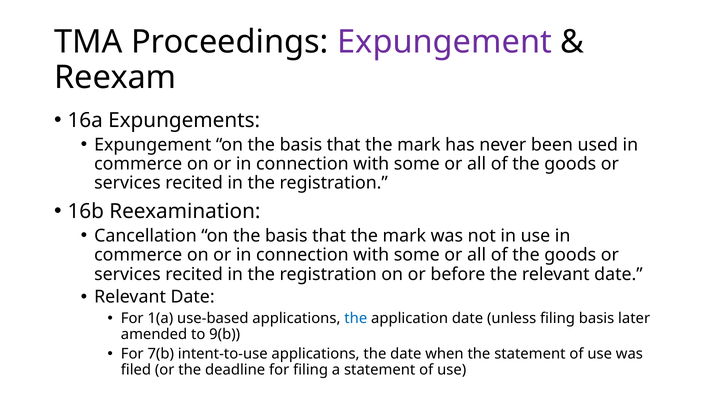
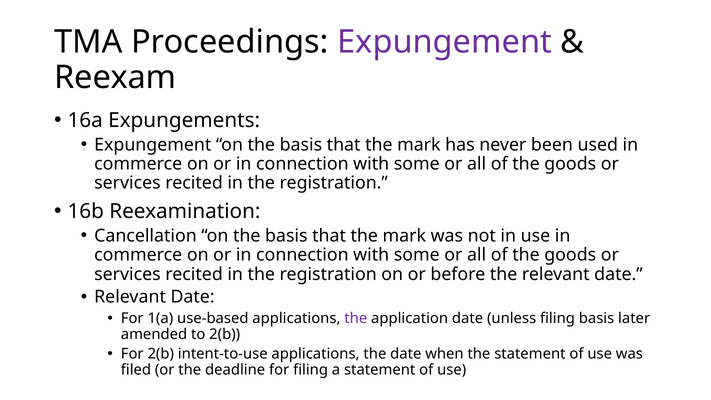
the colour: blue -> purple (356, 318)
to 9(b: 9(b -> 2(b (225, 334)
For 7(b: 7(b -> 2(b (161, 354)
